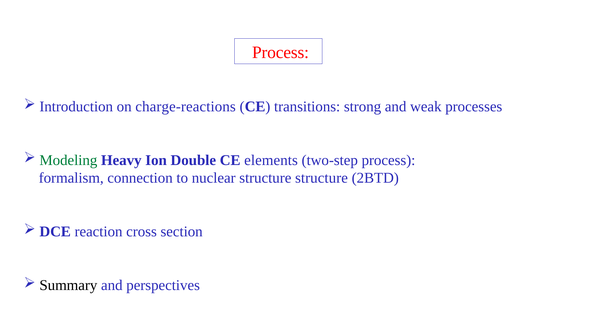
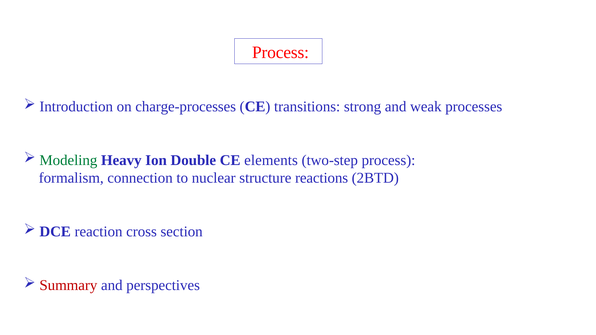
charge-reactions: charge-reactions -> charge-processes (186, 107)
structure structure: structure -> reactions (322, 178)
Summary colour: black -> red (68, 285)
